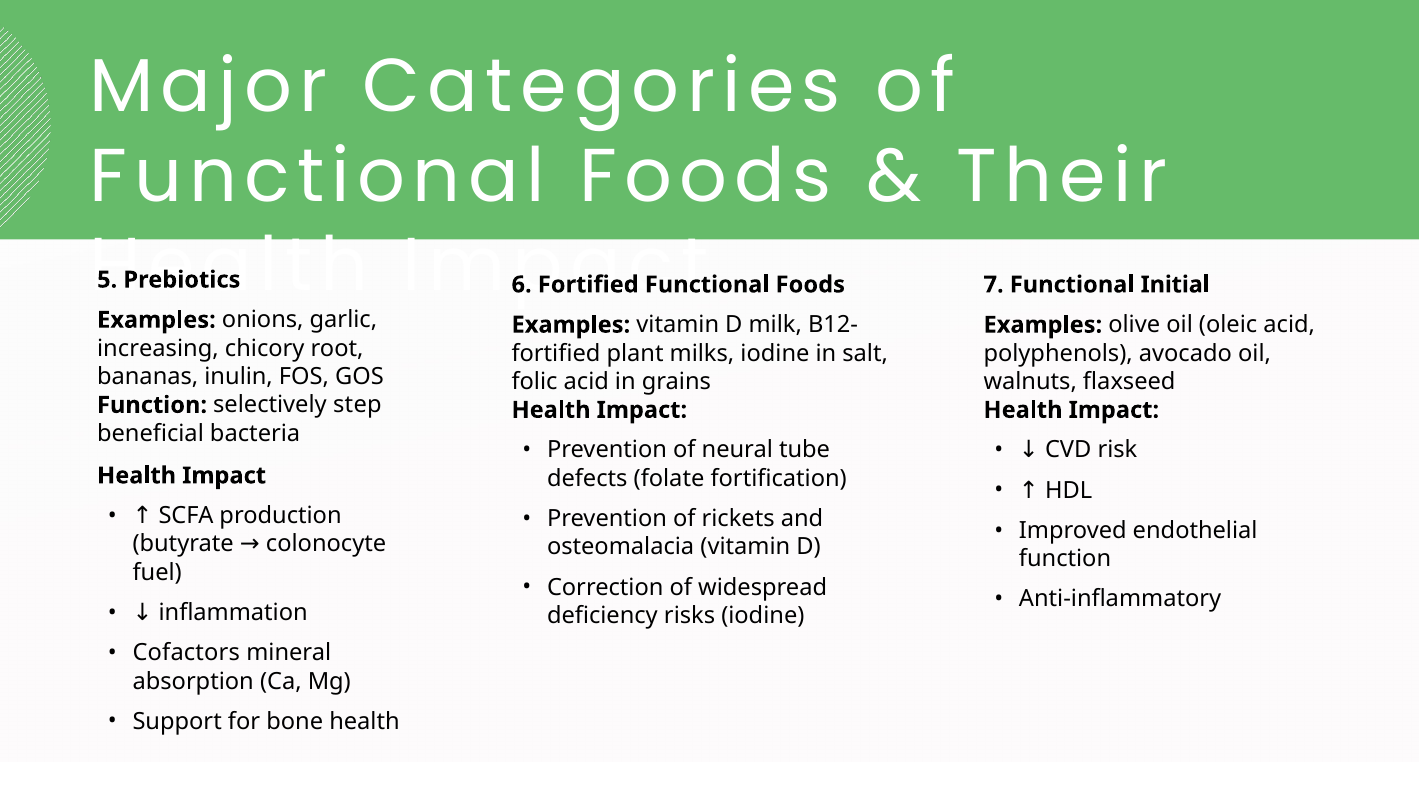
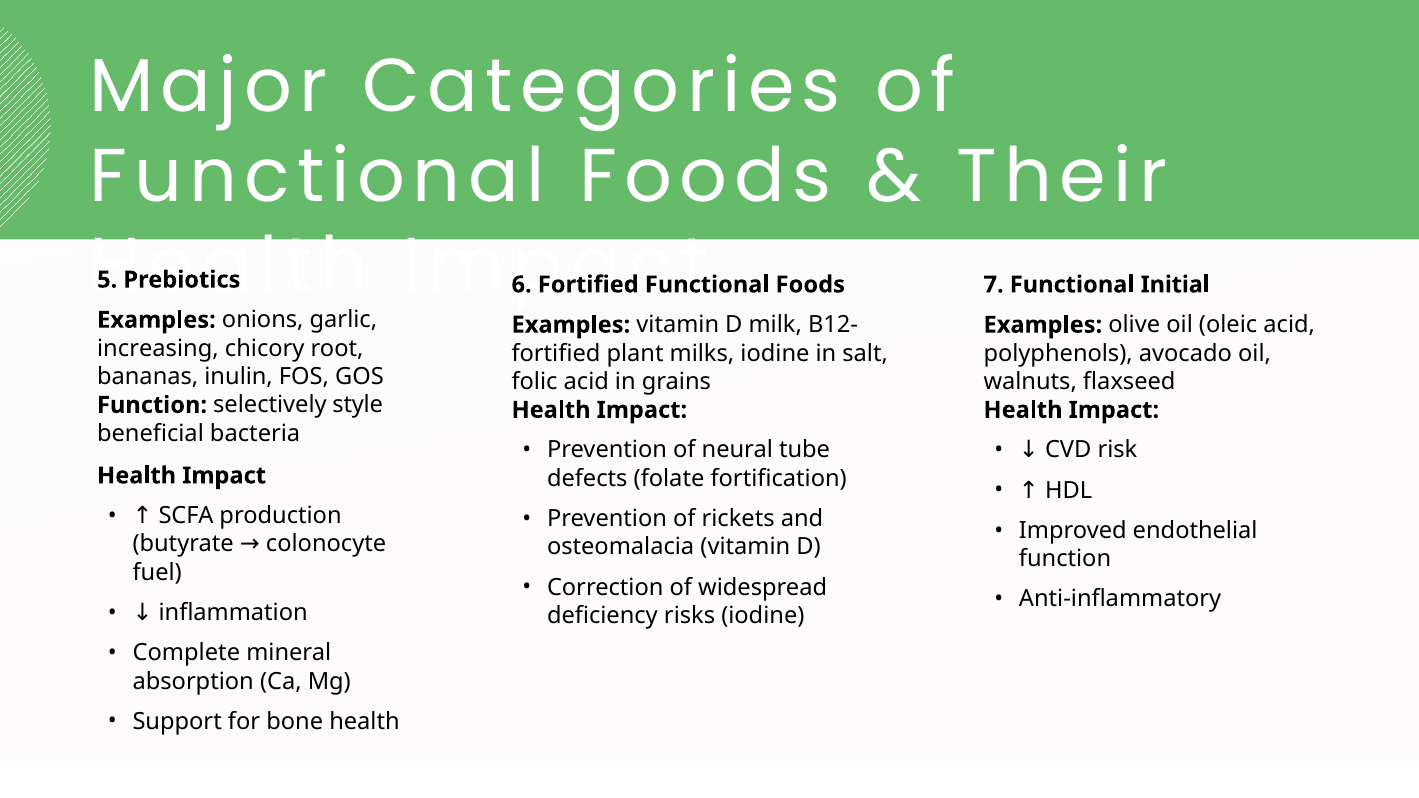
step: step -> style (358, 405)
Cofactors: Cofactors -> Complete (186, 653)
